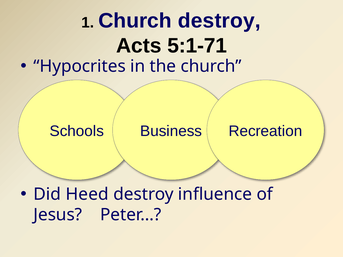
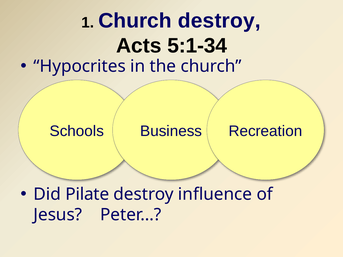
5:1-71: 5:1-71 -> 5:1-34 (197, 46)
Heed: Heed -> Pilate (87, 194)
